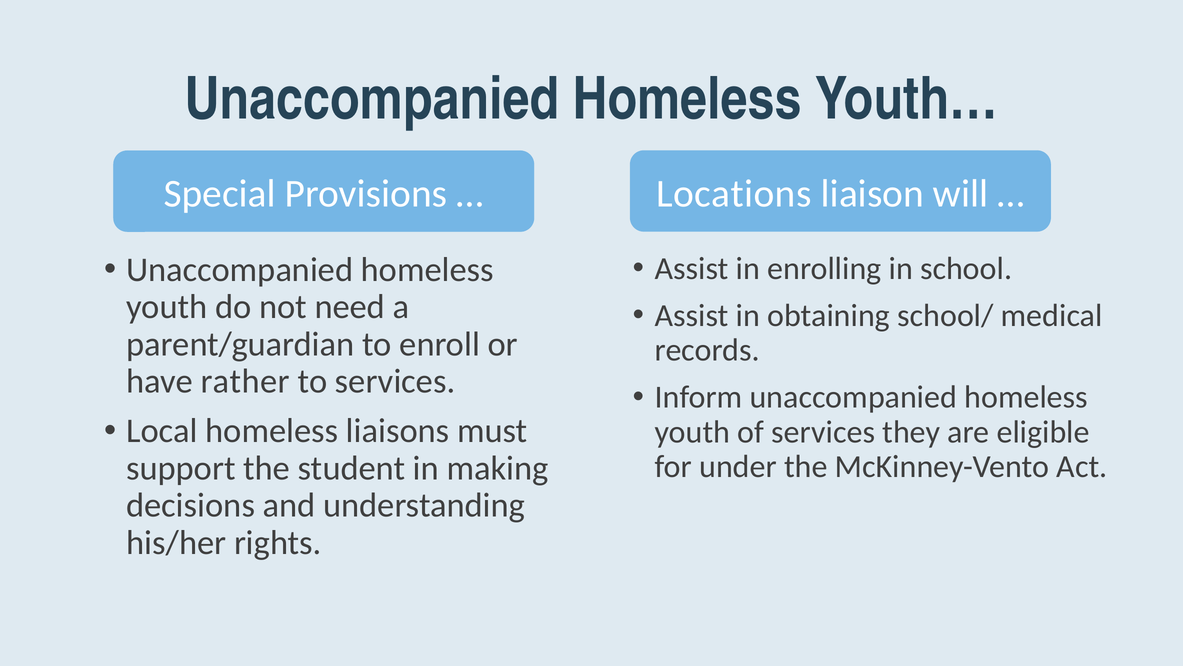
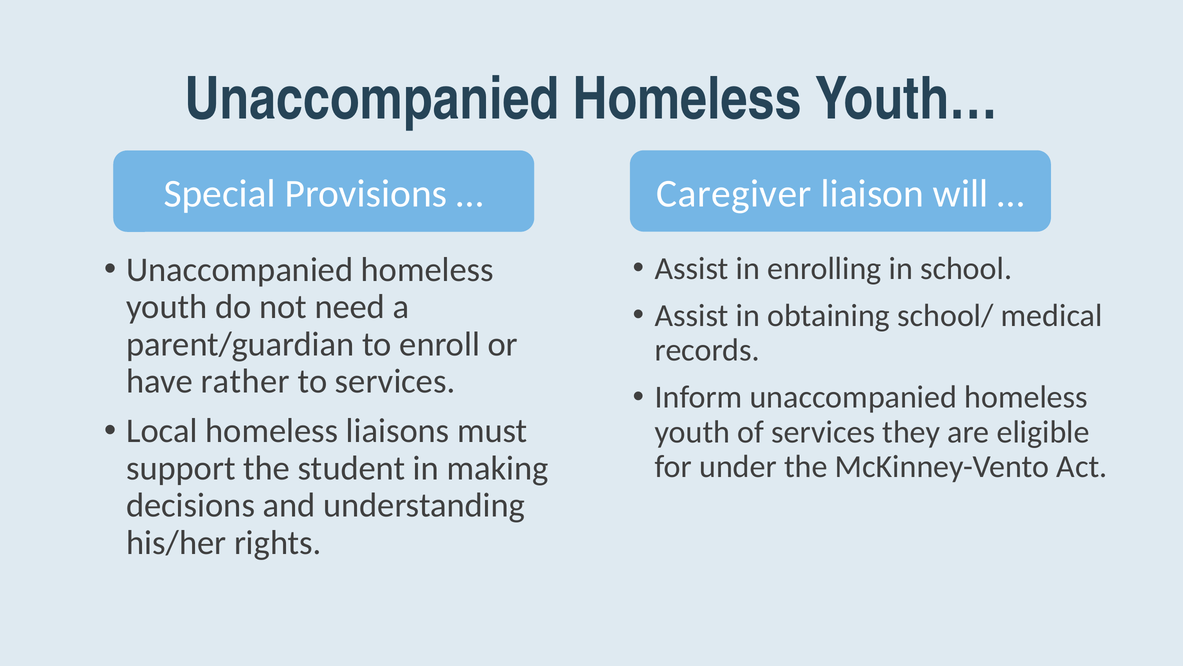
Locations: Locations -> Caregiver (734, 194)
